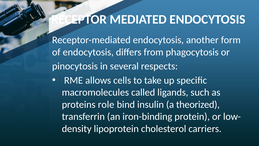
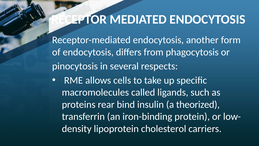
role: role -> rear (106, 104)
